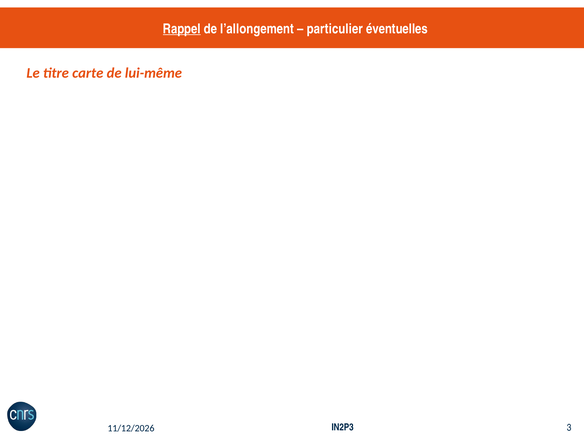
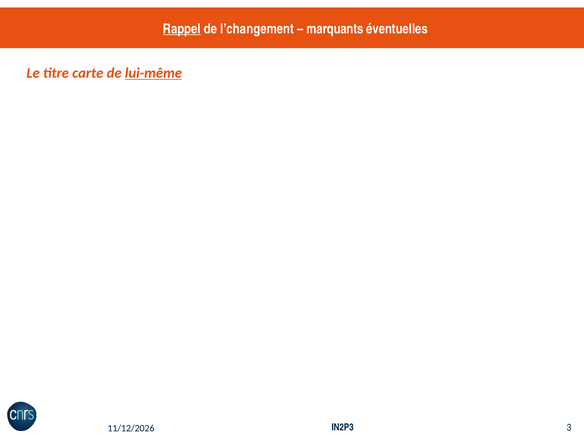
l’allongement: l’allongement -> l’changement (257, 29)
particulier: particulier -> marquants (335, 29)
lui-même underline: none -> present (153, 73)
